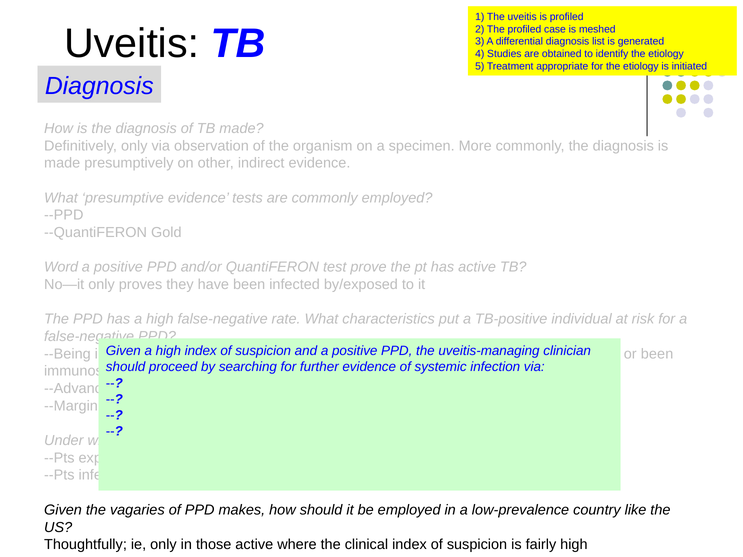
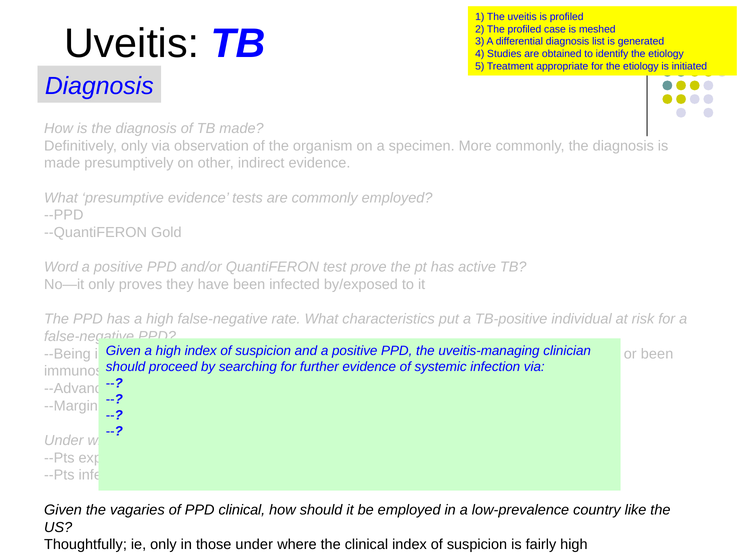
PPD makes: makes -> clinical (242, 510)
those active: active -> under (254, 545)
